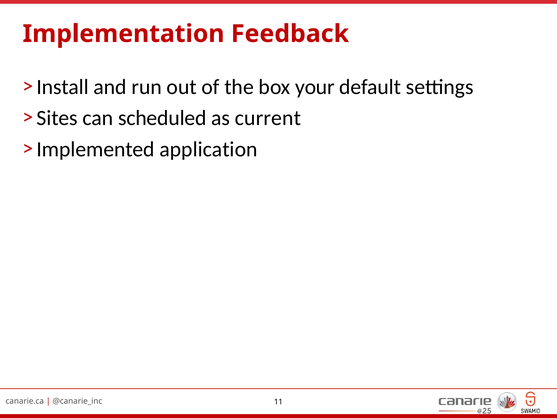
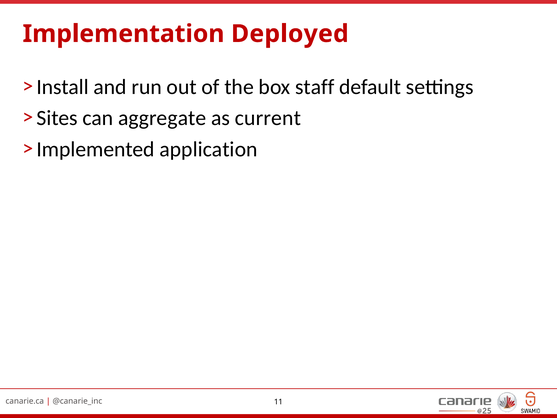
Feedback: Feedback -> Deployed (290, 34)
your: your -> staff (315, 87)
scheduled: scheduled -> aggregate (162, 118)
